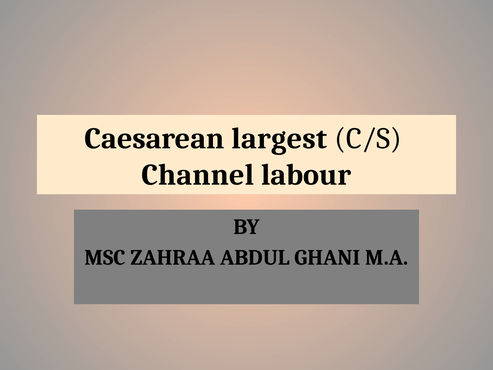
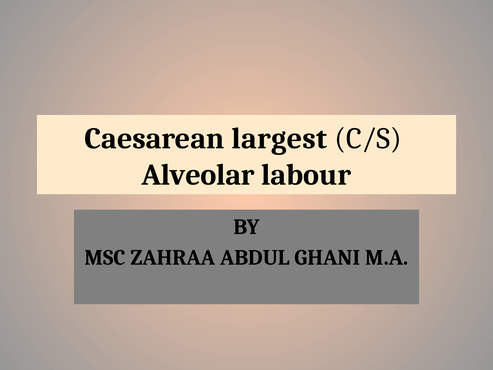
Channel: Channel -> Alveolar (198, 175)
